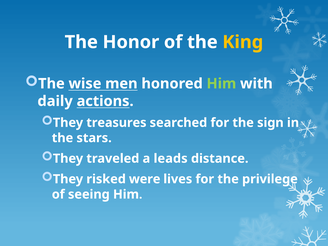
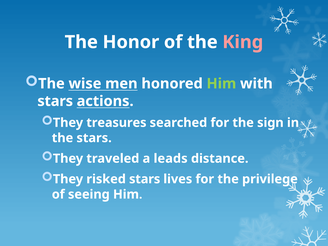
King colour: yellow -> pink (243, 42)
daily: daily -> stars (55, 101)
risked were: were -> stars (145, 179)
